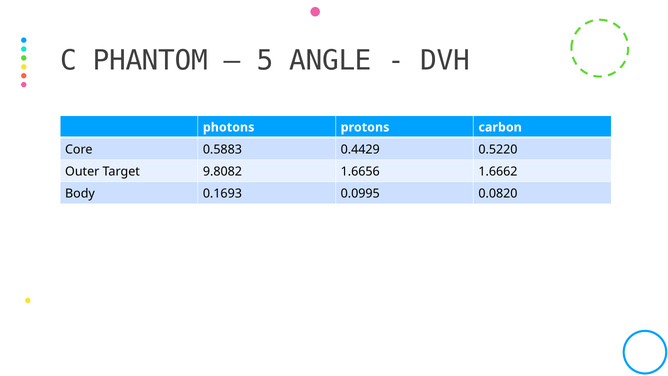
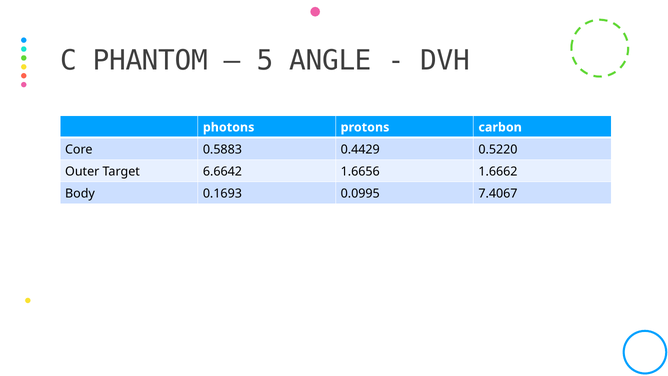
9.8082: 9.8082 -> 6.6642 (222, 171)
0.0820: 0.0820 -> 7.4067 (498, 193)
